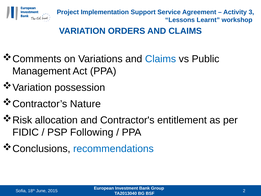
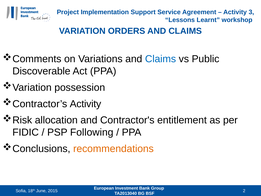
Management: Management -> Discoverable (41, 71)
Nature: Nature -> Activity (85, 104)
recommendations colour: blue -> orange (113, 149)
